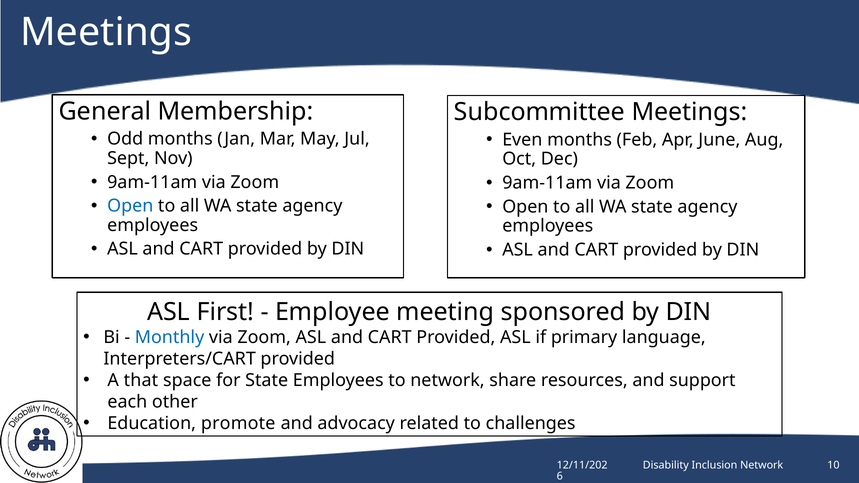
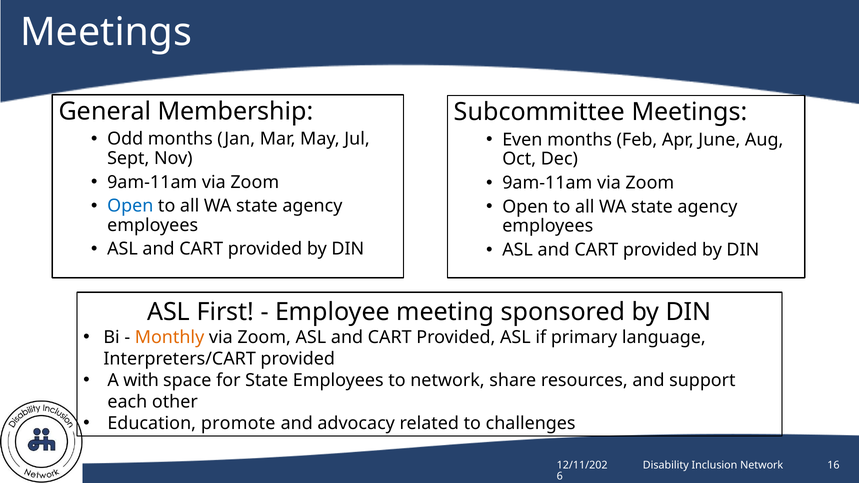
Monthly colour: blue -> orange (170, 338)
that: that -> with (141, 381)
10: 10 -> 16 (833, 466)
